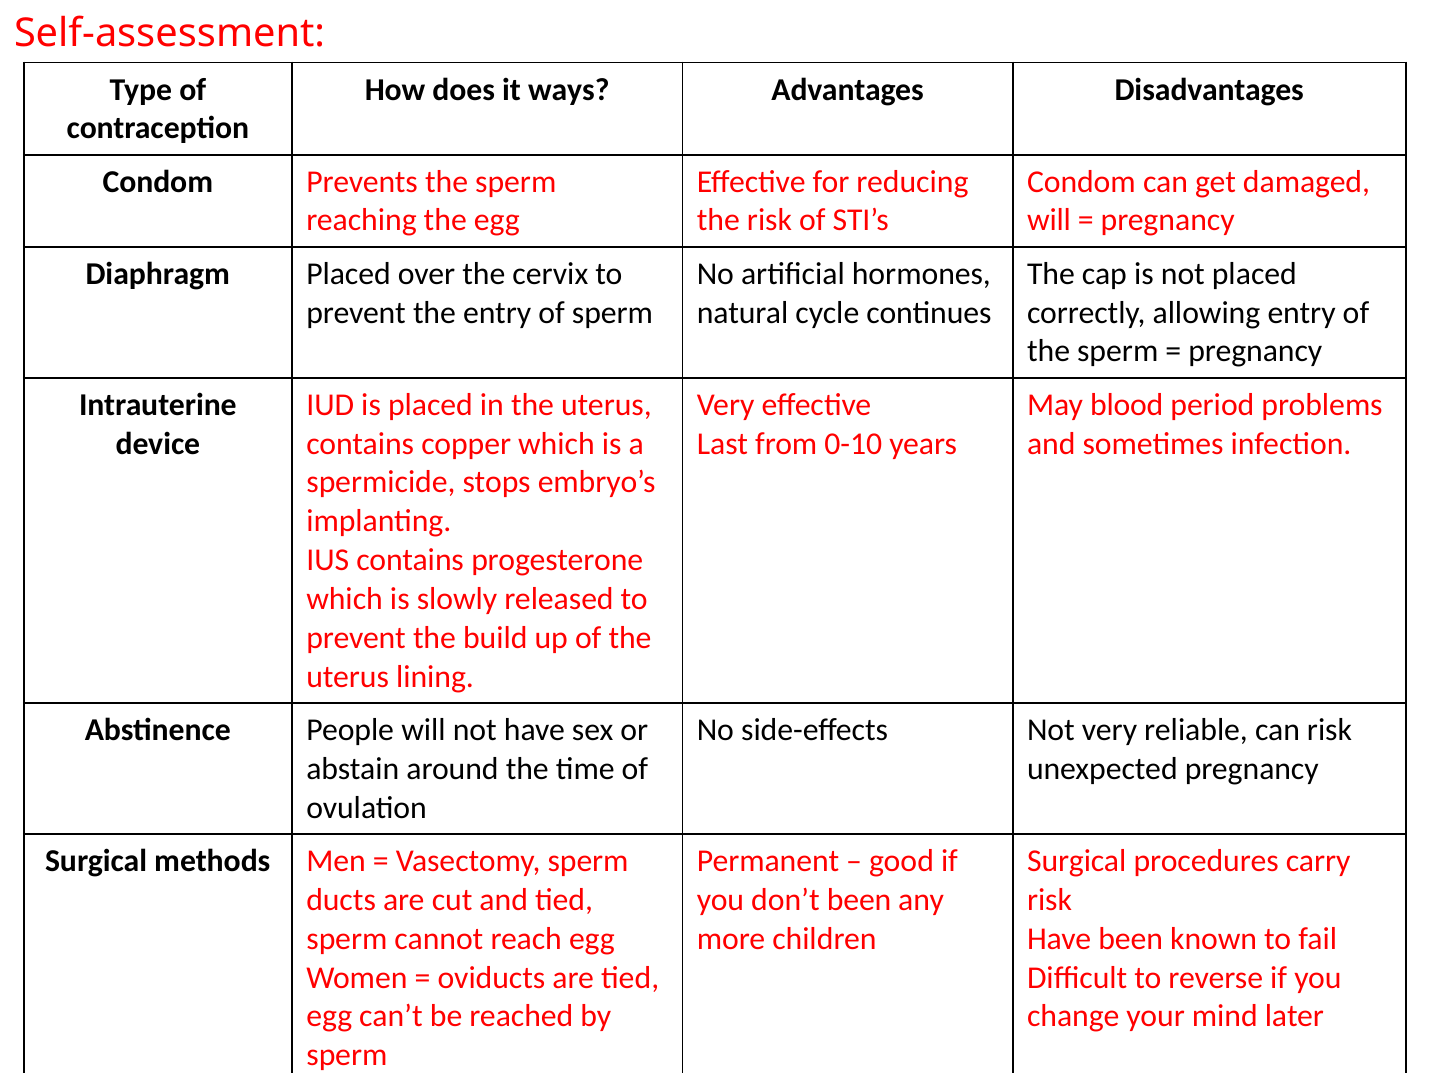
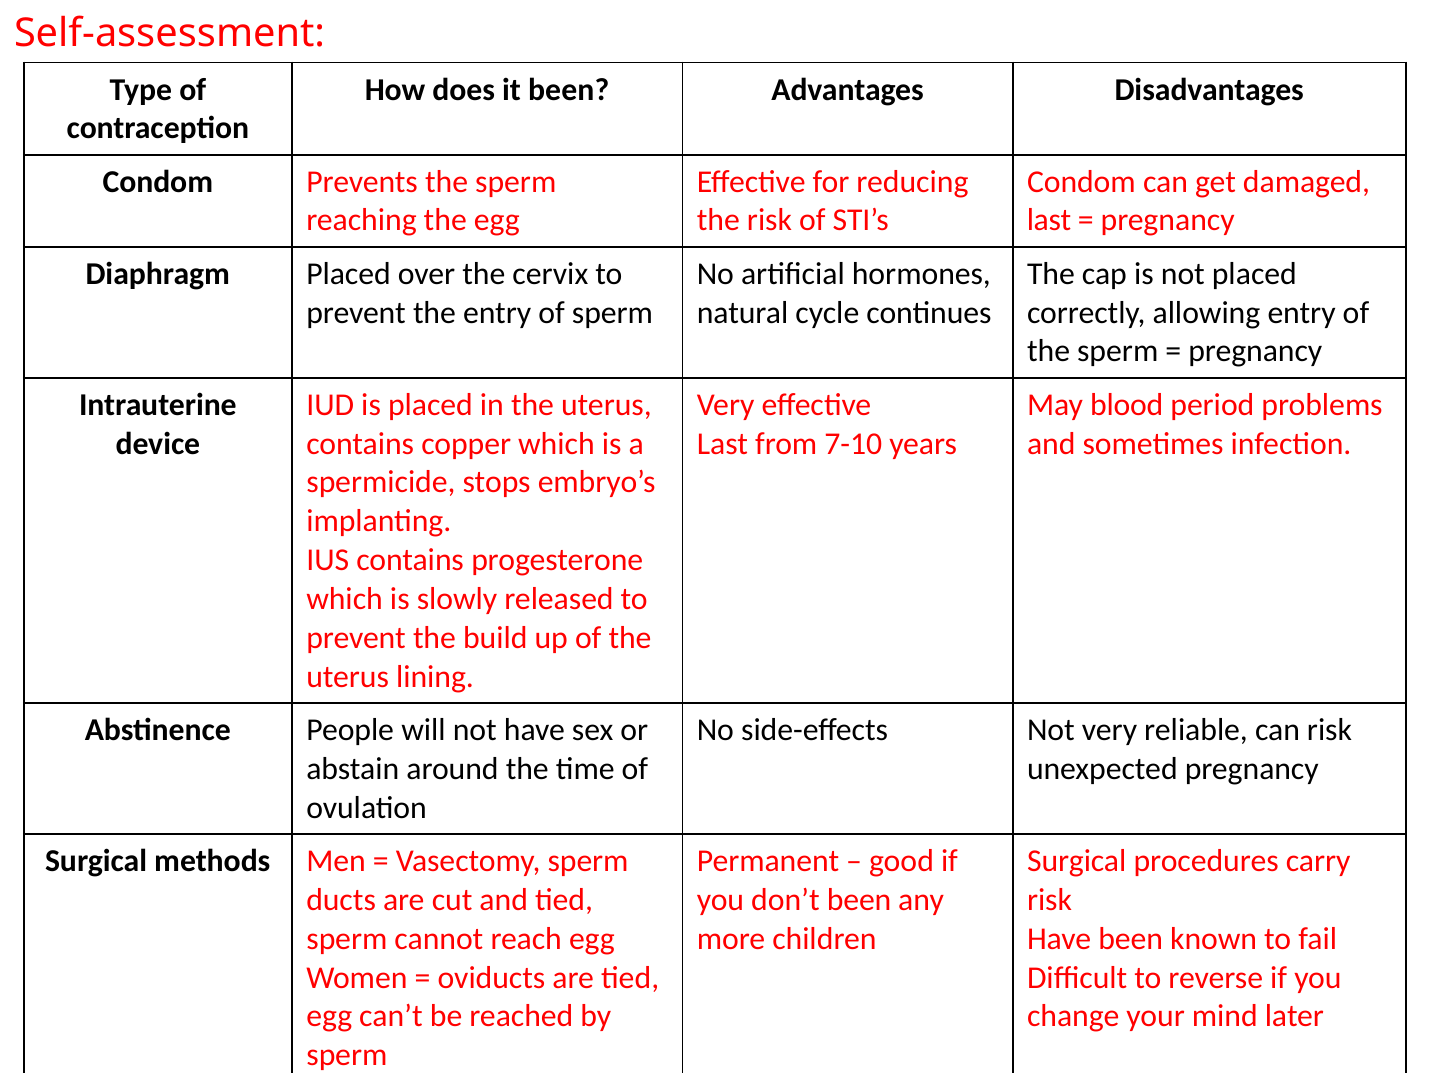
it ways: ways -> been (569, 90)
will: will -> last (1049, 220)
0-10: 0-10 -> 7-10 (853, 443)
